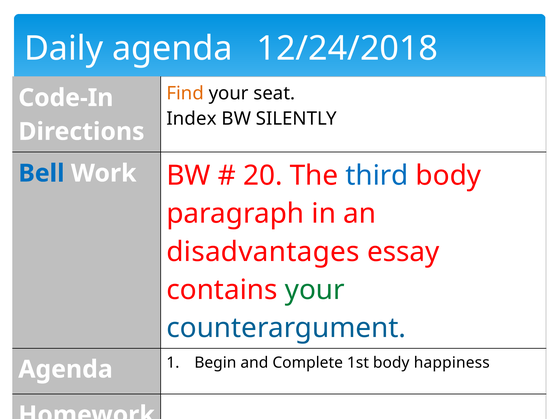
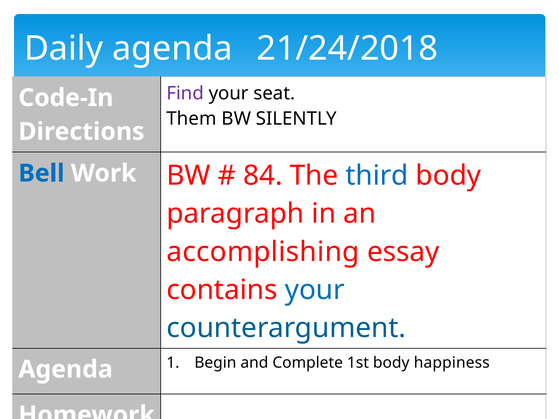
12/24/2018: 12/24/2018 -> 21/24/2018 (347, 49)
Find colour: orange -> purple (185, 93)
Index: Index -> Them (192, 119)
20: 20 -> 84 (263, 176)
disadvantages: disadvantages -> accomplishing (263, 252)
your colour: green -> blue (315, 290)
